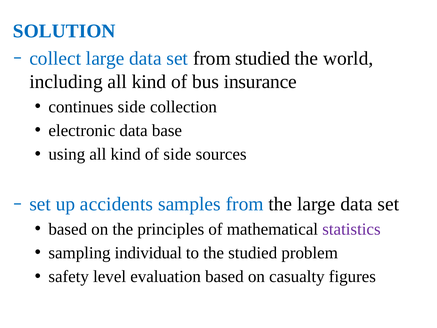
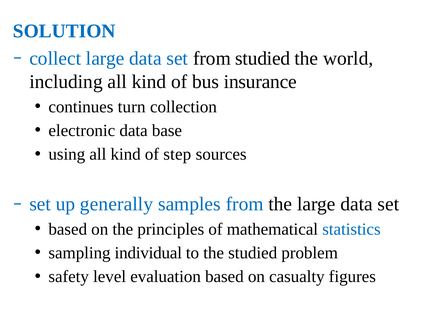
continues side: side -> turn (132, 107)
of side: side -> step (177, 154)
accidents: accidents -> generally (117, 204)
statistics colour: purple -> blue (351, 229)
